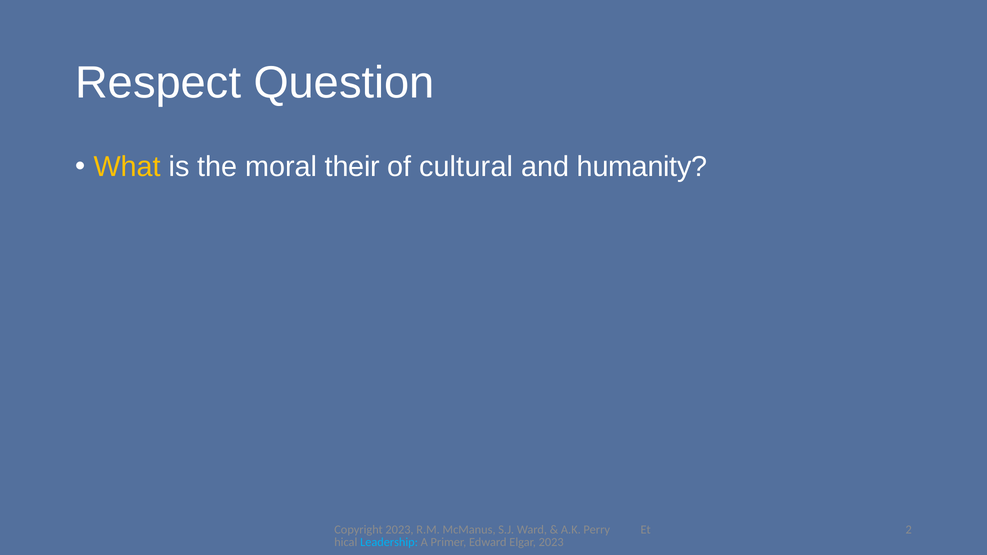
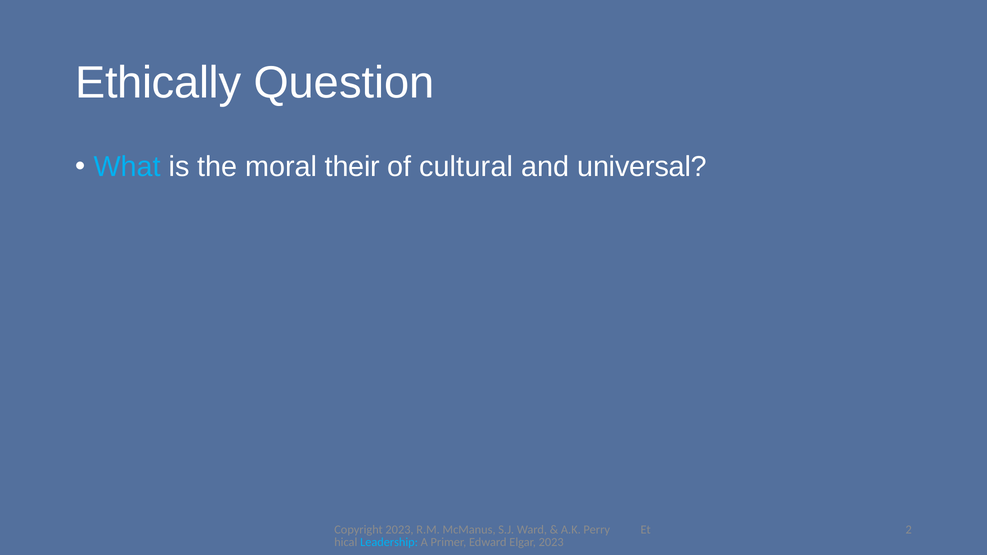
Respect: Respect -> Ethically (158, 83)
What colour: yellow -> light blue (127, 167)
humanity: humanity -> universal (642, 167)
